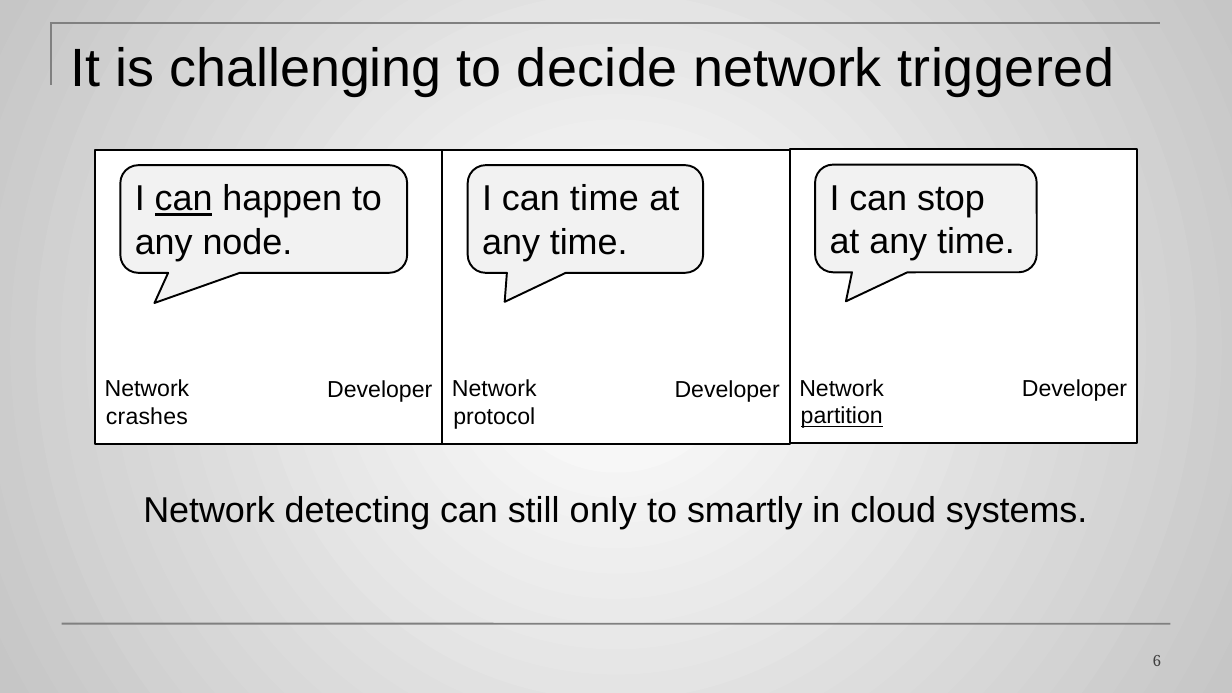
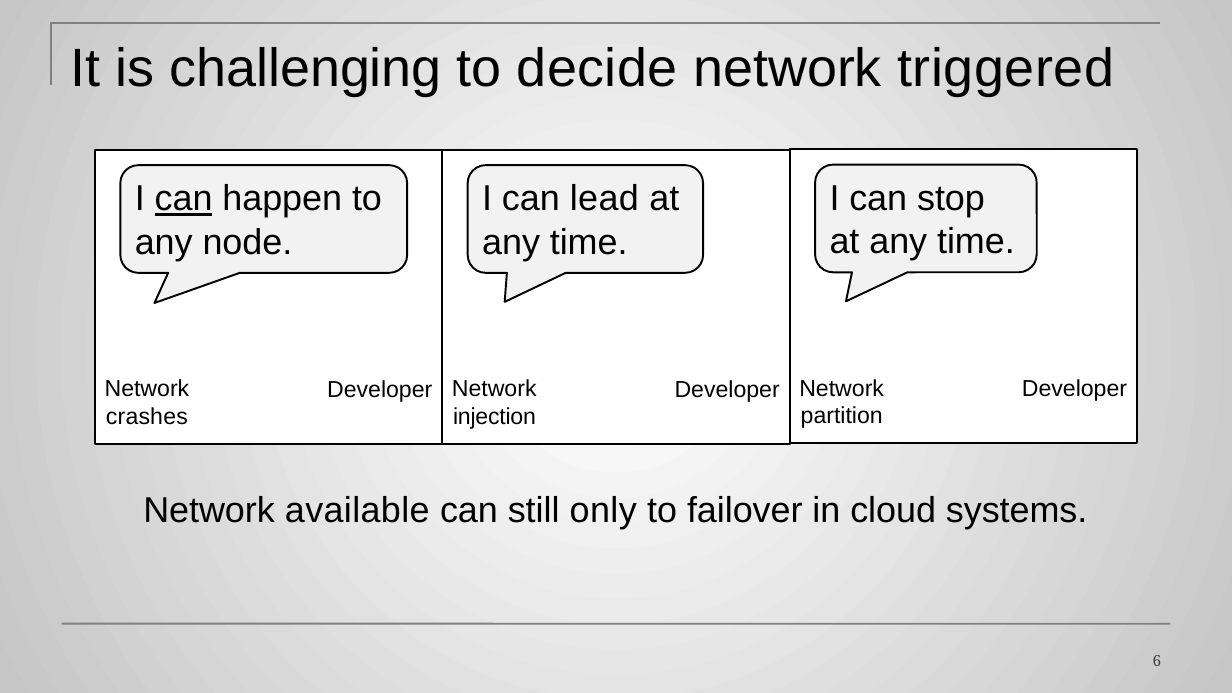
can time: time -> lead (604, 199)
partition underline: present -> none (842, 416)
protocol: protocol -> injection (494, 417)
detecting: detecting -> available (357, 510)
smartly: smartly -> failover (745, 510)
